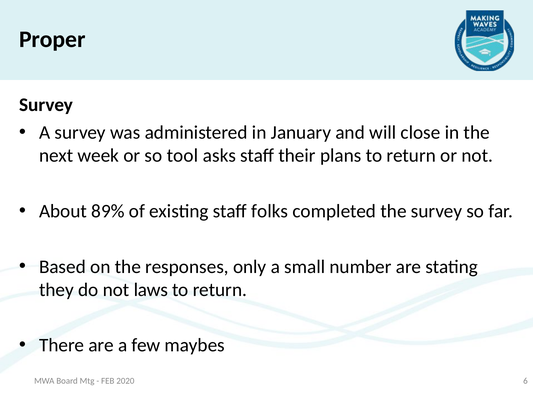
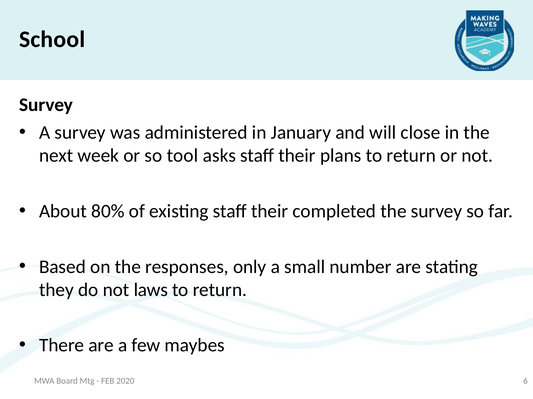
Proper: Proper -> School (52, 40)
89%: 89% -> 80% (108, 212)
existing staff folks: folks -> their (270, 212)
